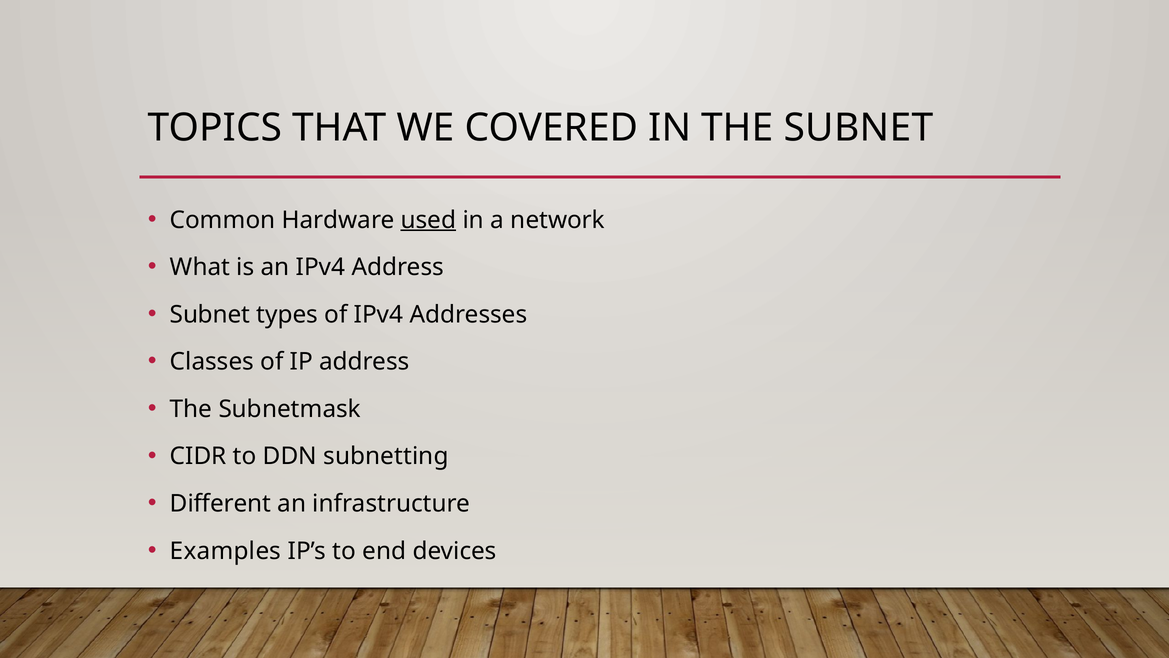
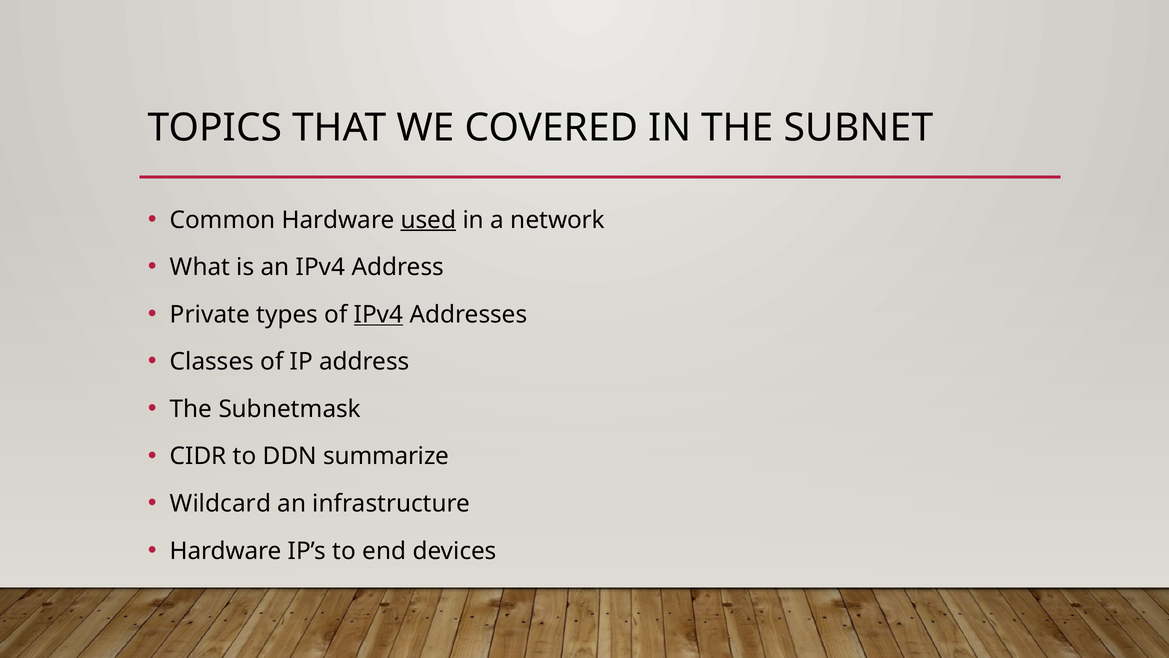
Subnet: Subnet -> Private (210, 314)
IPv4 underline: none -> present (378, 314)
subnetting: subnetting -> summarize (386, 456)
Different: Different -> Wildcard (220, 503)
Examples: Examples -> Hardware (226, 551)
